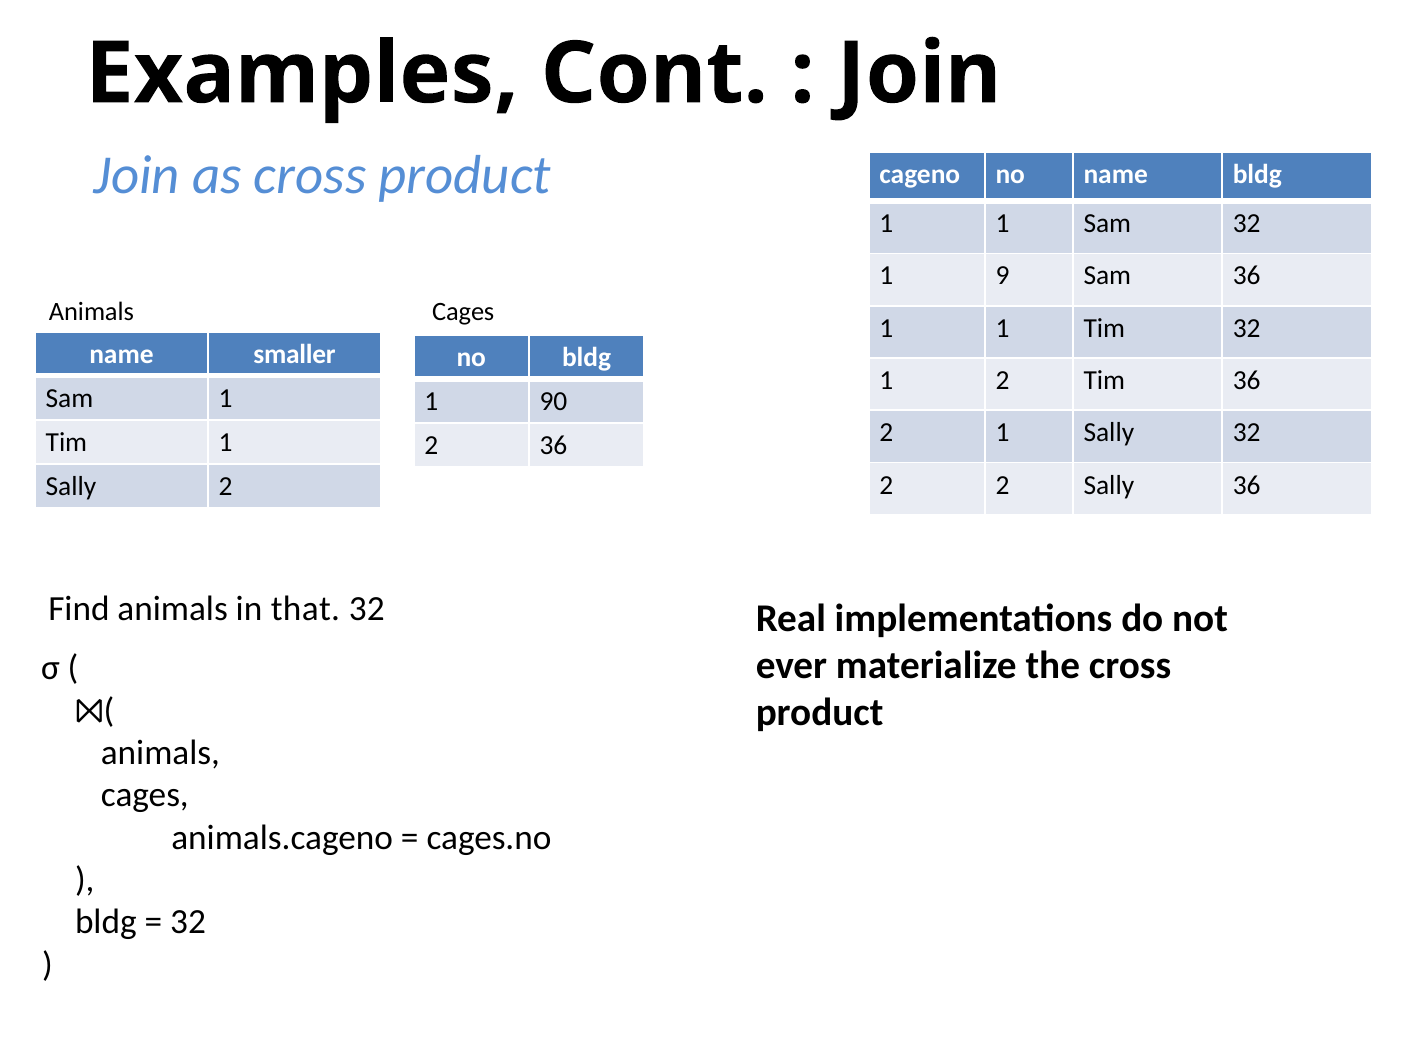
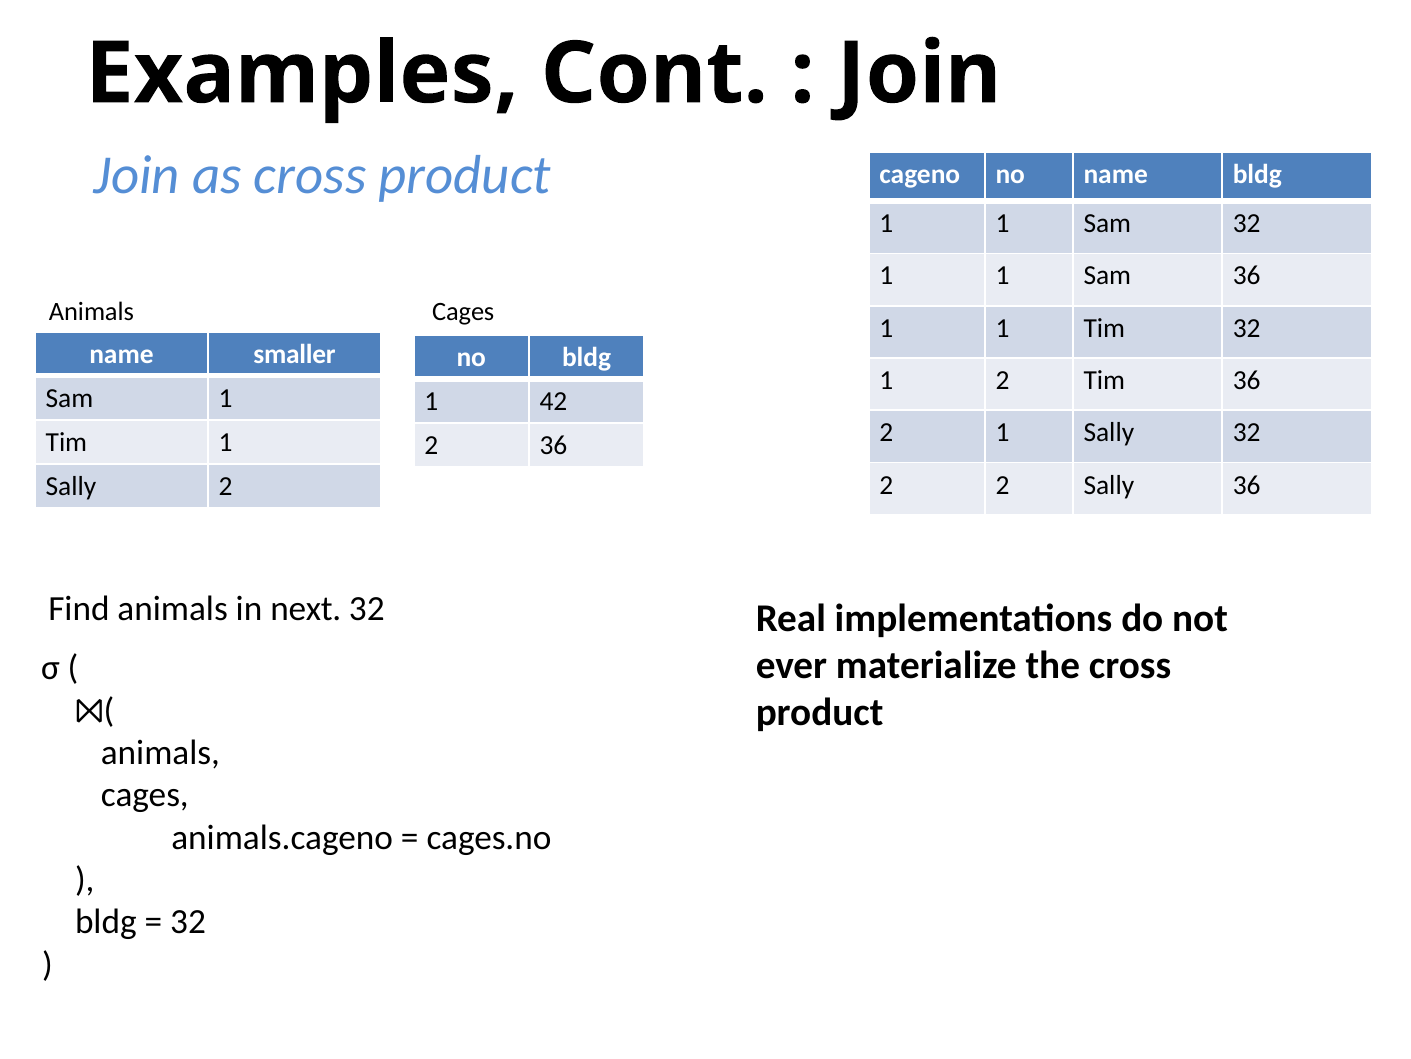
9: 9 -> 1 (1003, 276)
90: 90 -> 42 (553, 401)
that: that -> next (306, 608)
